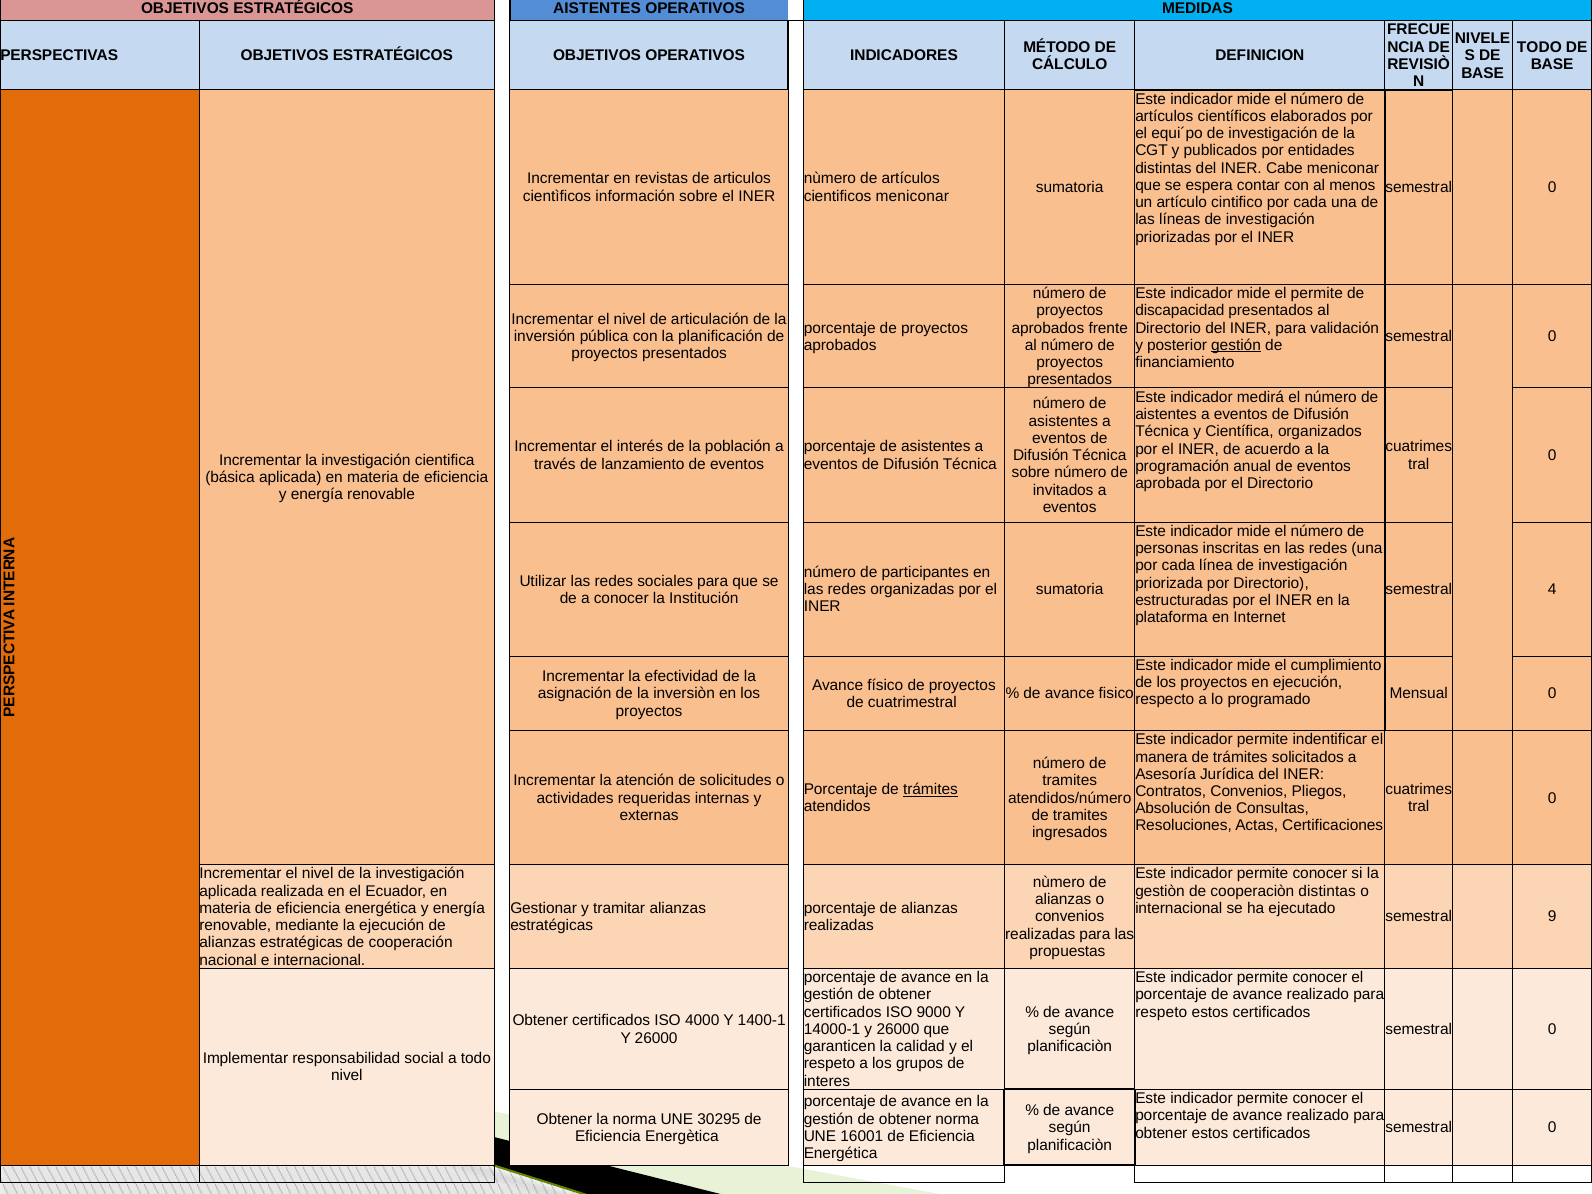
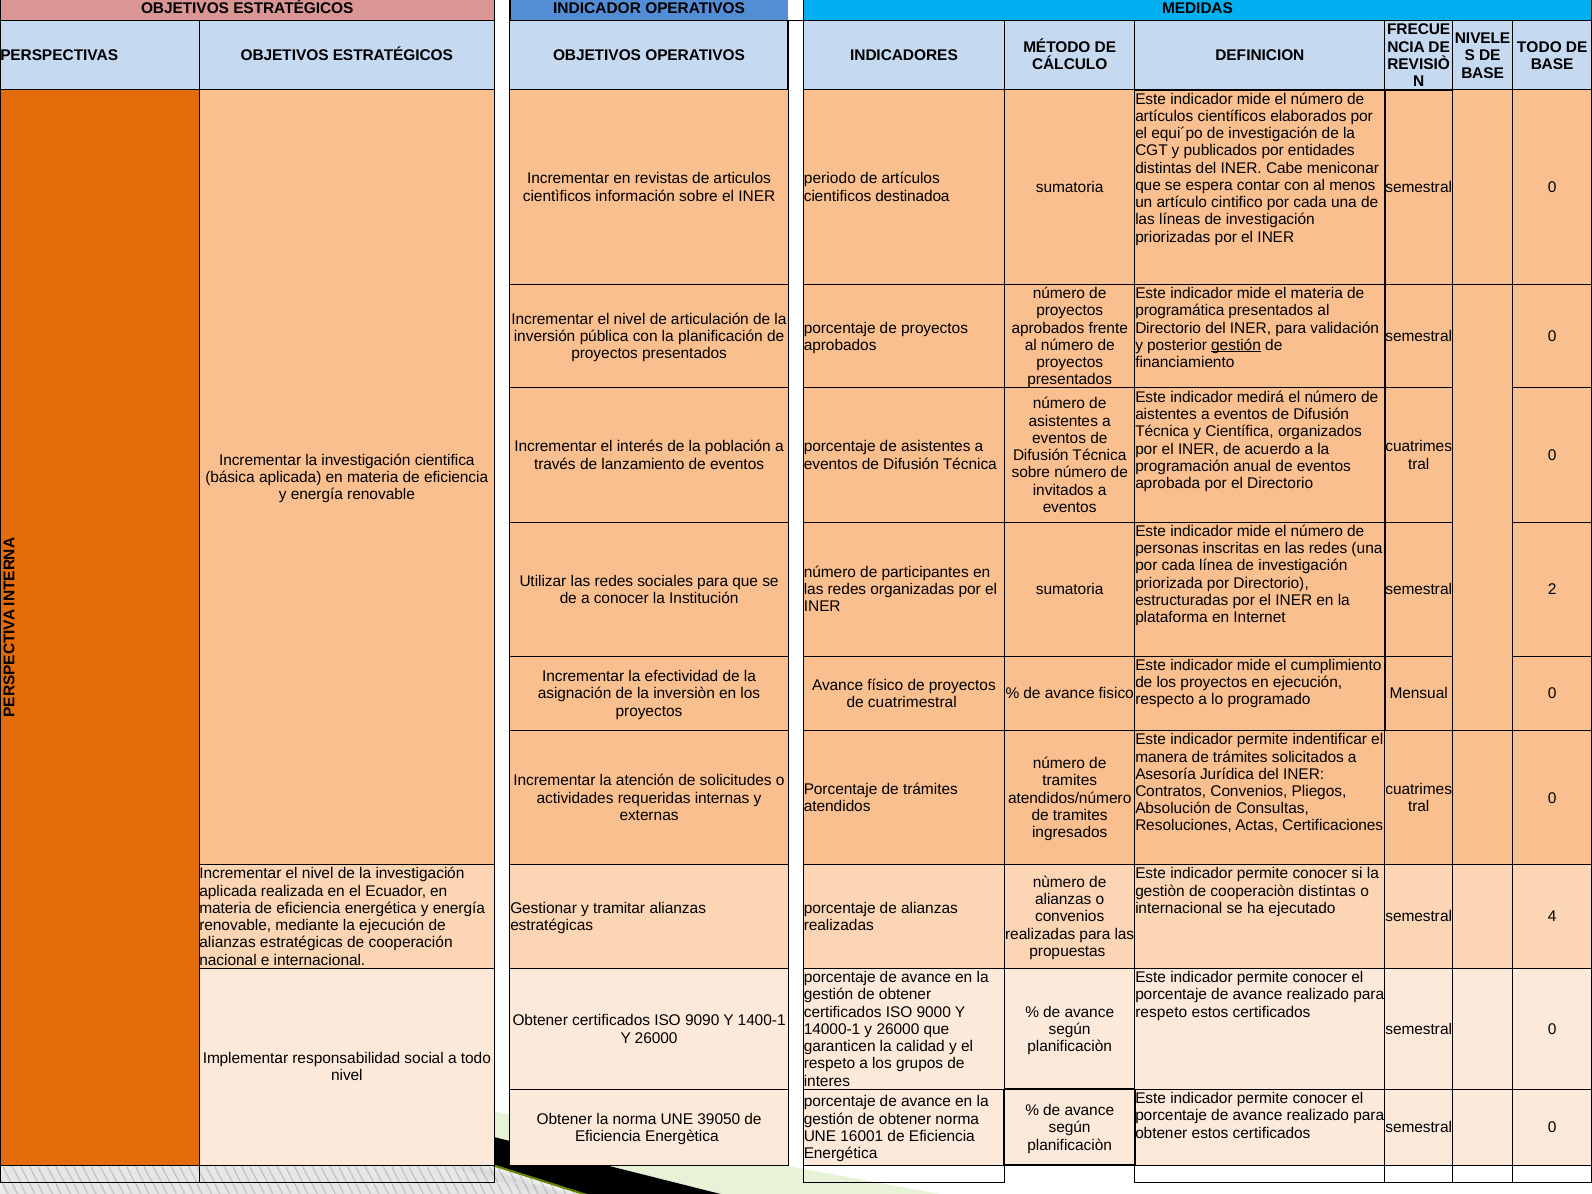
ESTRATÉGICOS AISTENTES: AISTENTES -> INDICADOR (597, 9)
nùmero: nùmero -> periodo (830, 179)
cientificos meniconar: meniconar -> destinadoa (912, 196)
el permite: permite -> materia (1317, 293)
discapacidad: discapacidad -> programática (1180, 311)
4: 4 -> 2 (1552, 590)
trámites underline: present -> none (930, 789)
9: 9 -> 4 (1552, 917)
4000: 4000 -> 9090 (702, 1021)
30295: 30295 -> 39050 (719, 1119)
